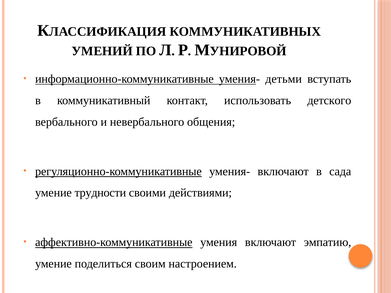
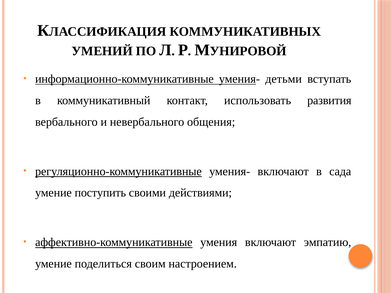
детского: детского -> развития (329, 100)
трудности: трудности -> поступить (100, 193)
